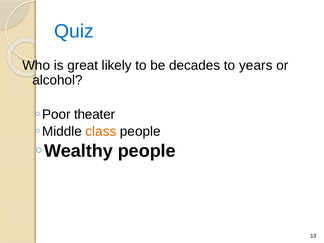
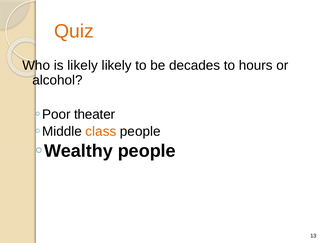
Quiz colour: blue -> orange (74, 31)
is great: great -> likely (83, 65)
years: years -> hours (256, 65)
